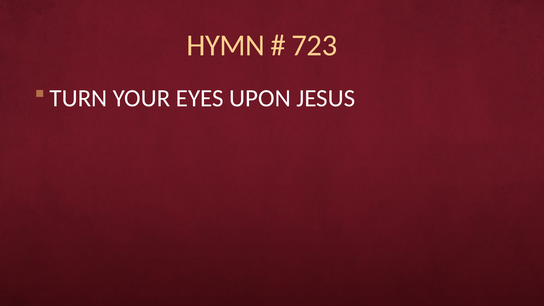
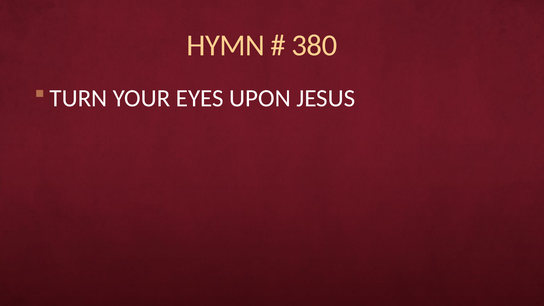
723: 723 -> 380 (314, 45)
